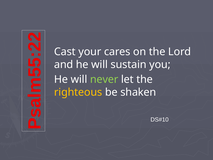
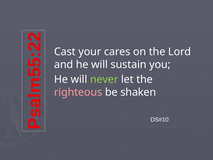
righteous colour: yellow -> pink (78, 92)
